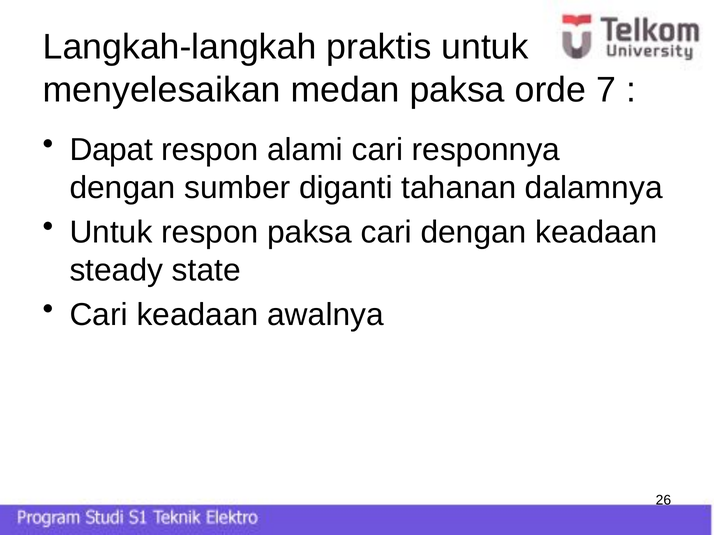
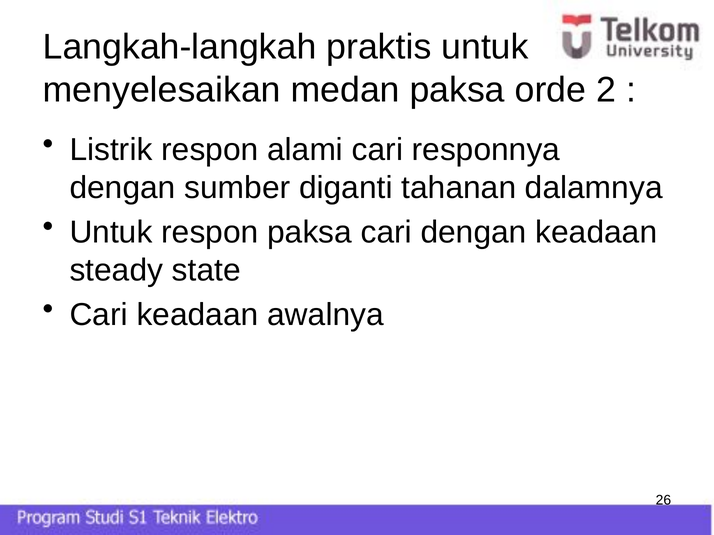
7: 7 -> 2 (606, 90)
Dapat: Dapat -> Listrik (111, 150)
